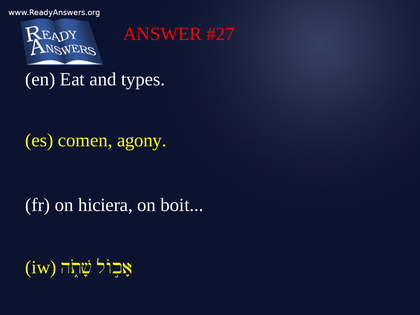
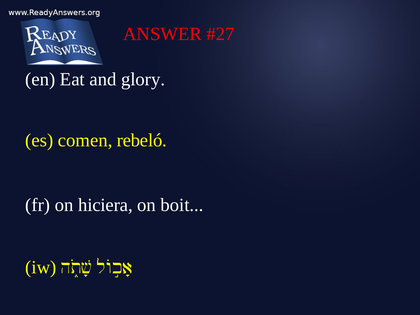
types: types -> glory (143, 79)
agony: agony -> rebeló (142, 140)
